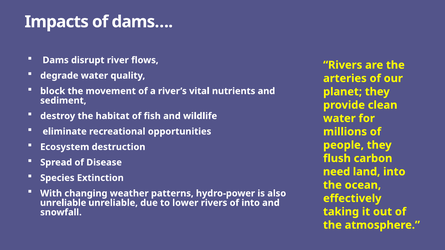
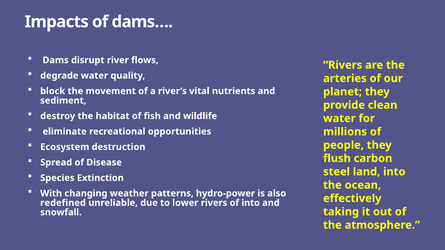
need: need -> steel (337, 172)
unreliable: unreliable -> redefined (63, 203)
